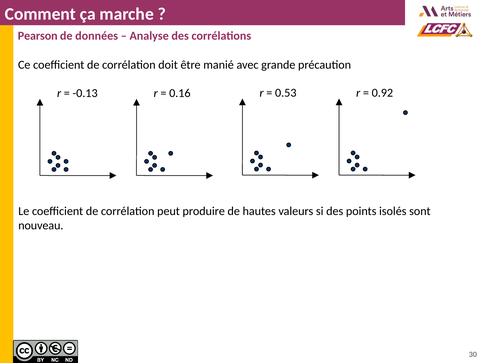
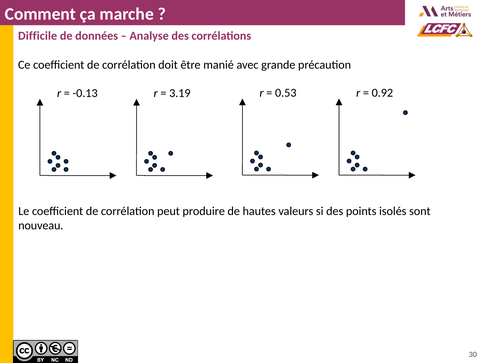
Pearson: Pearson -> Difficile (38, 36)
0.16: 0.16 -> 3.19 (180, 93)
